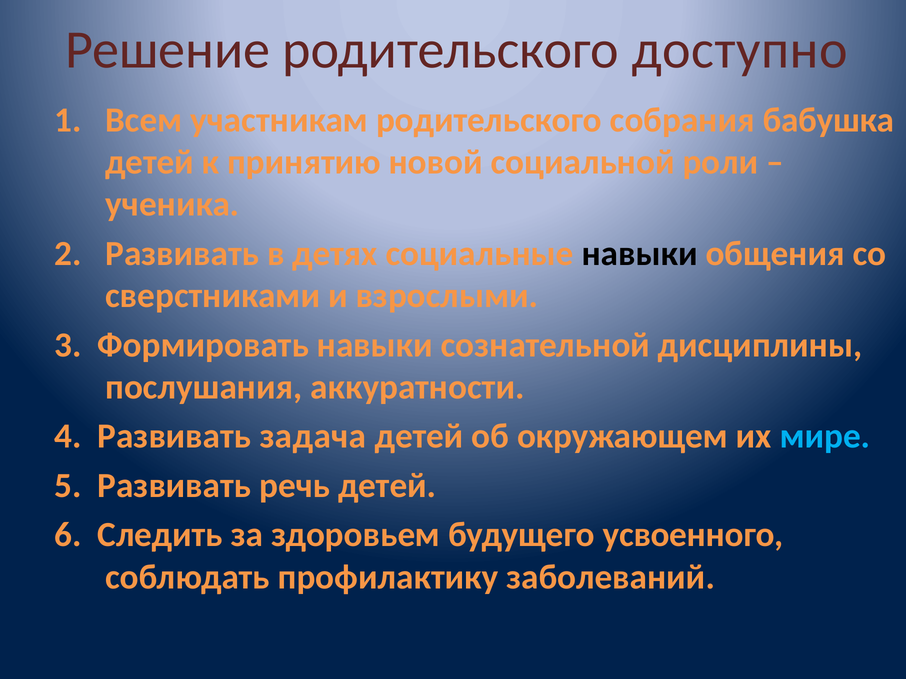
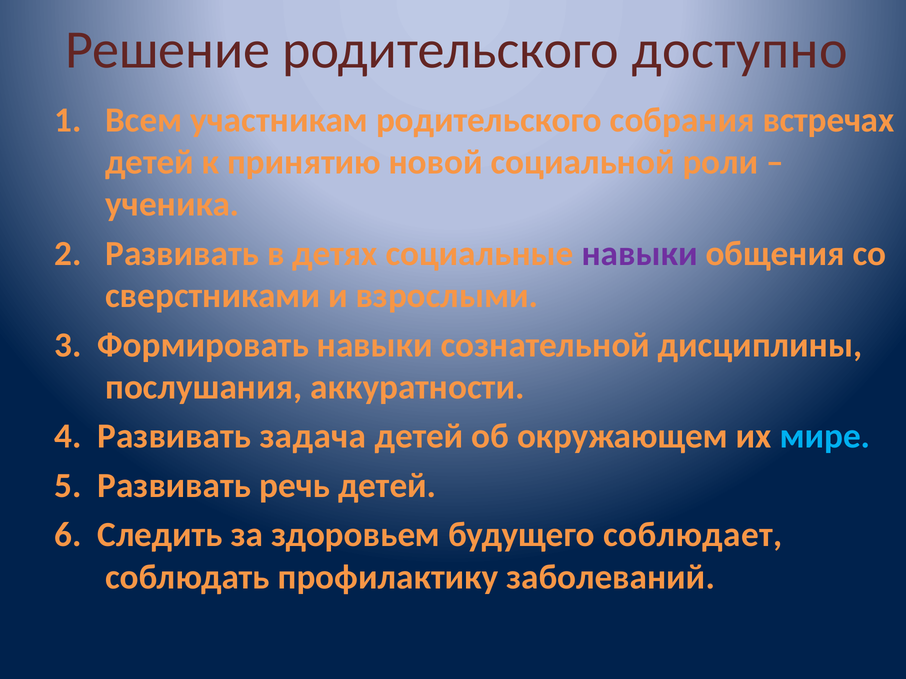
бабушка: бабушка -> встречах (828, 120)
навыки colour: black -> purple (640, 254)
усвоенного: усвоенного -> соблюдает (693, 535)
